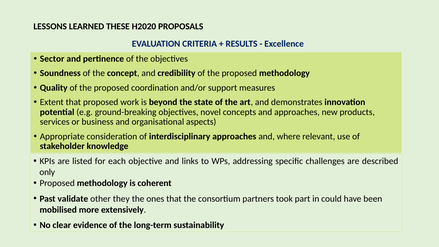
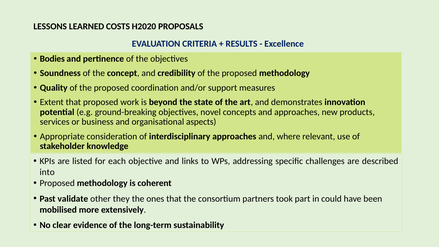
THESE: THESE -> COSTS (118, 26)
Sector: Sector -> Bodies (52, 59)
only: only -> into (47, 172)
